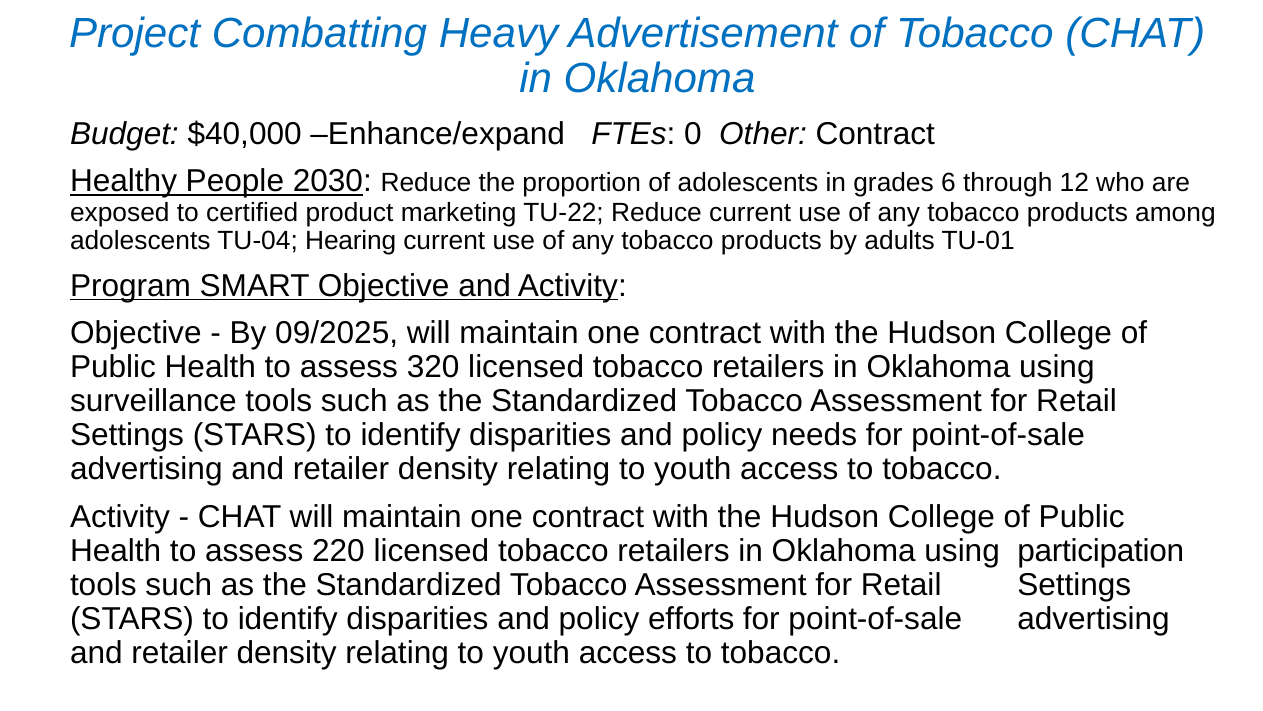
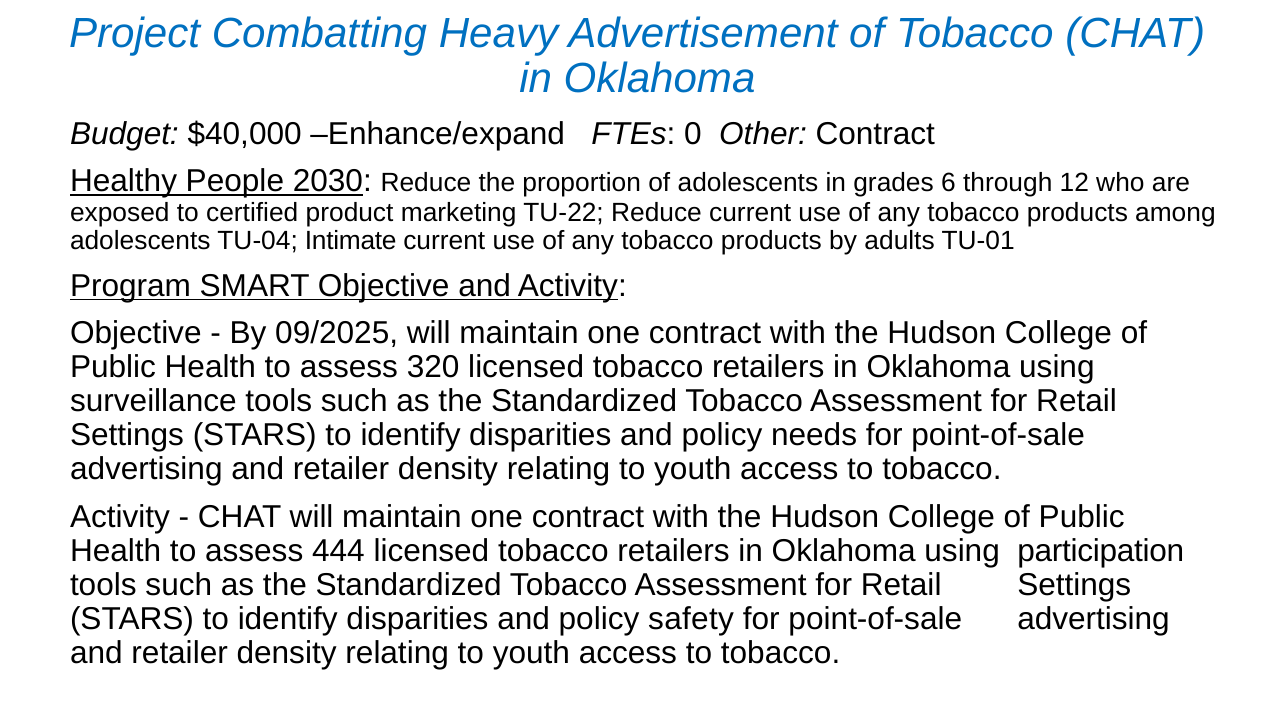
Hearing: Hearing -> Intimate (351, 241)
220: 220 -> 444 (338, 550)
efforts: efforts -> safety (691, 619)
